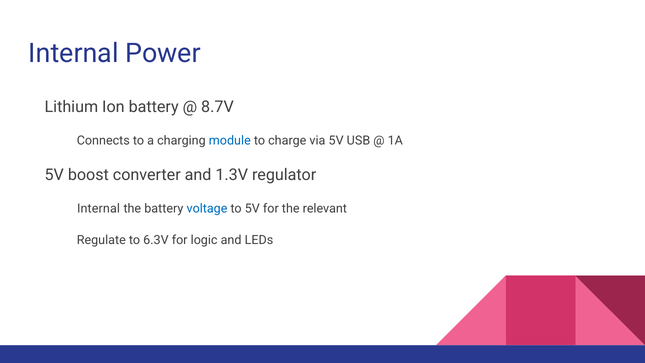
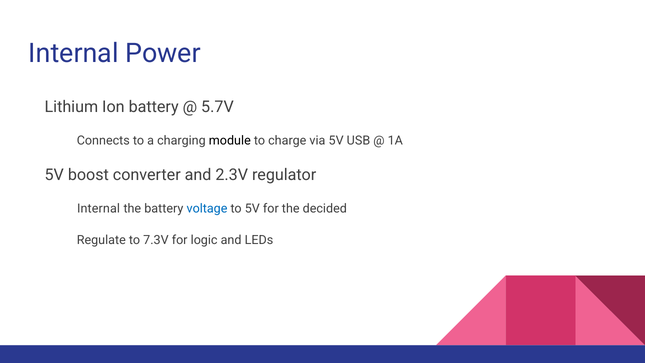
8.7V: 8.7V -> 5.7V (217, 107)
module colour: blue -> black (230, 140)
1.3V: 1.3V -> 2.3V (232, 175)
relevant: relevant -> decided (325, 209)
6.3V: 6.3V -> 7.3V (156, 240)
